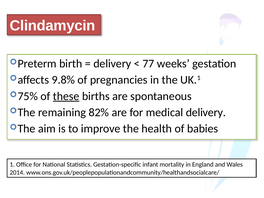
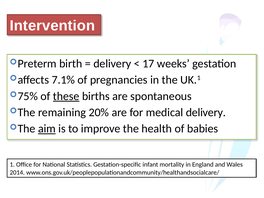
Clindamycin: Clindamycin -> Intervention (52, 26)
77: 77 -> 17 (148, 64)
9.8%: 9.8% -> 7.1% (63, 80)
82%: 82% -> 20% (99, 112)
aim underline: none -> present (47, 129)
